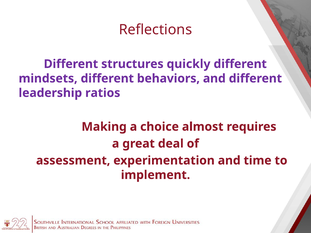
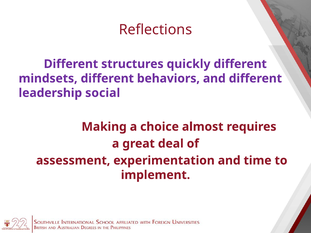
ratios: ratios -> social (103, 93)
